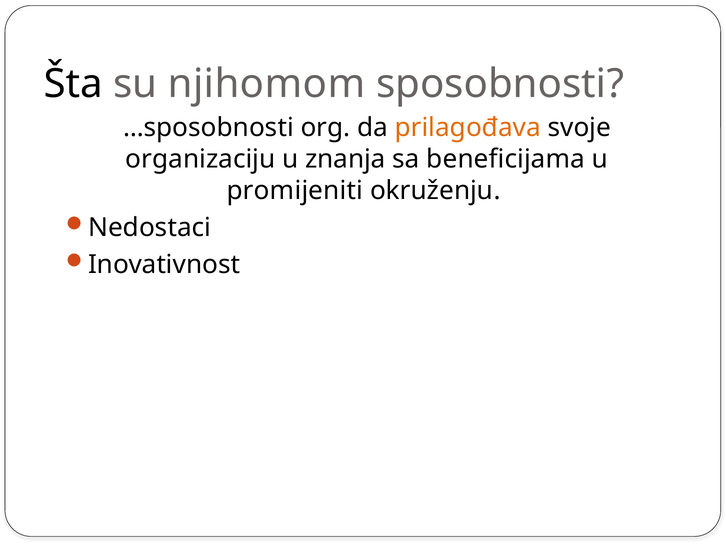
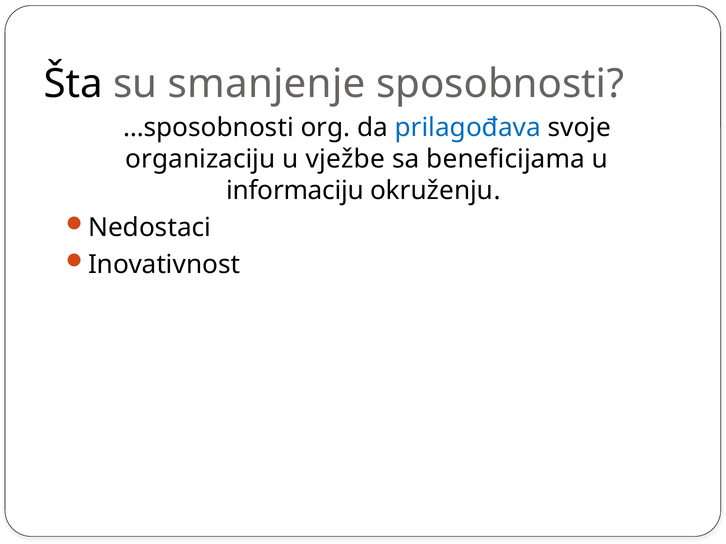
njihomom: njihomom -> smanjenje (267, 84)
prilagođava colour: orange -> blue (468, 128)
znanja: znanja -> vježbe (345, 159)
promijeniti: promijeniti -> informaciju (295, 191)
